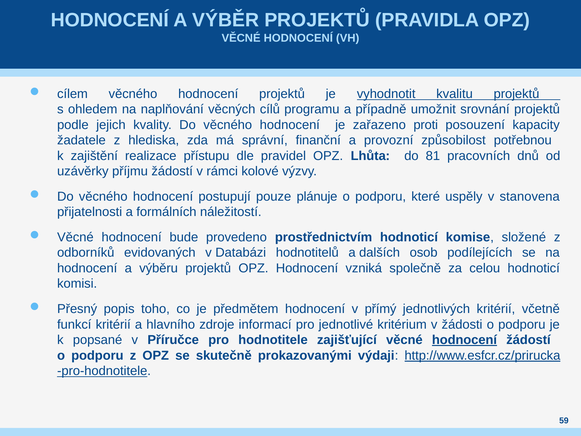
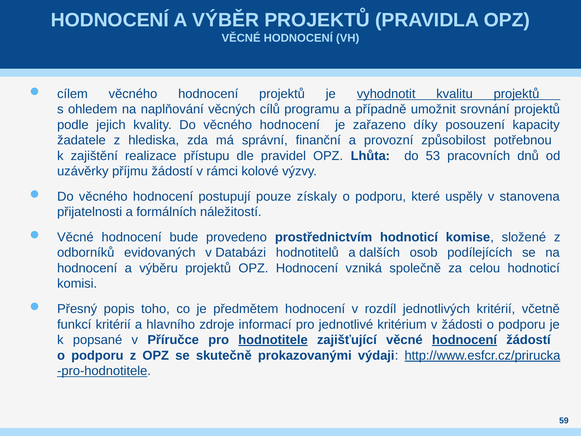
proti: proti -> díky (426, 125)
81: 81 -> 53 (433, 156)
plánuje: plánuje -> získaly (317, 196)
přímý: přímý -> rozdíl (381, 309)
hodnotitele underline: none -> present (273, 340)
